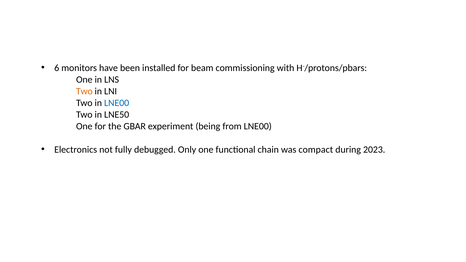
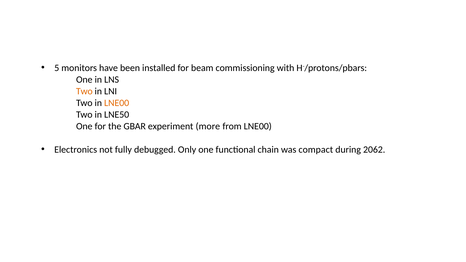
6: 6 -> 5 (57, 68)
LNE00 colour: blue -> orange (117, 103)
being: being -> more (208, 126)
2023: 2023 -> 2062 (374, 150)
